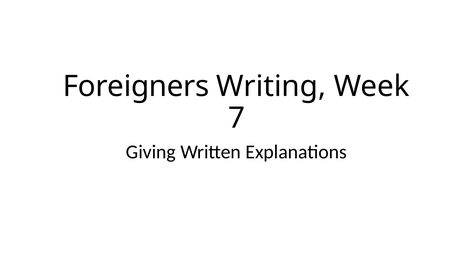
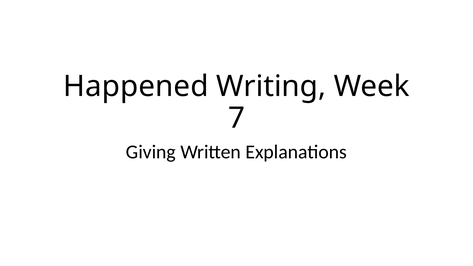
Foreigners: Foreigners -> Happened (136, 86)
